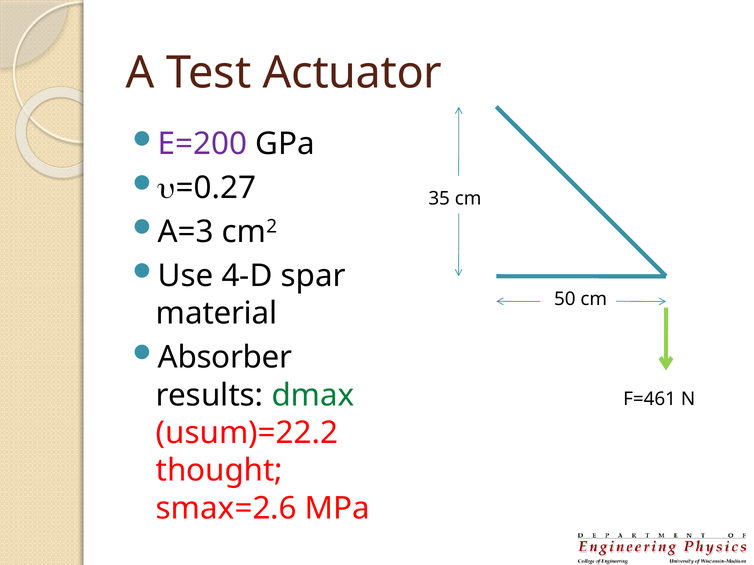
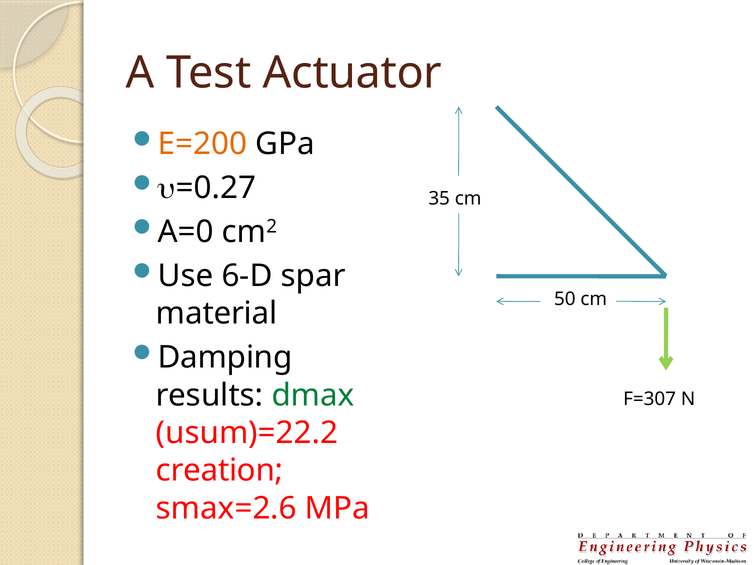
E=200 colour: purple -> orange (202, 144)
A=3: A=3 -> A=0 (186, 232)
4-D: 4-D -> 6-D (247, 276)
Absorber: Absorber -> Damping (225, 358)
F=461: F=461 -> F=307 (650, 400)
thought: thought -> creation (219, 471)
